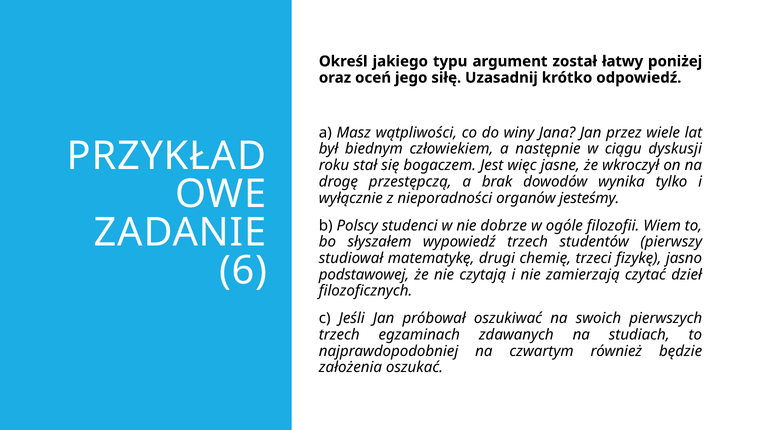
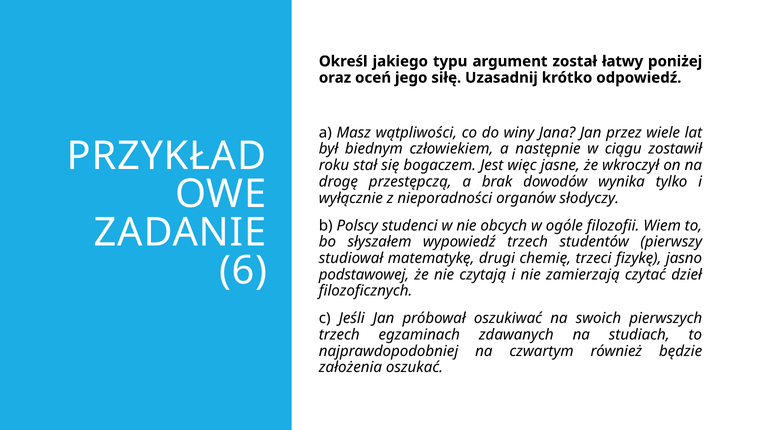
dyskusji: dyskusji -> zostawił (675, 149)
jesteśmy: jesteśmy -> słodyczy (589, 198)
dobrze: dobrze -> obcych (504, 225)
